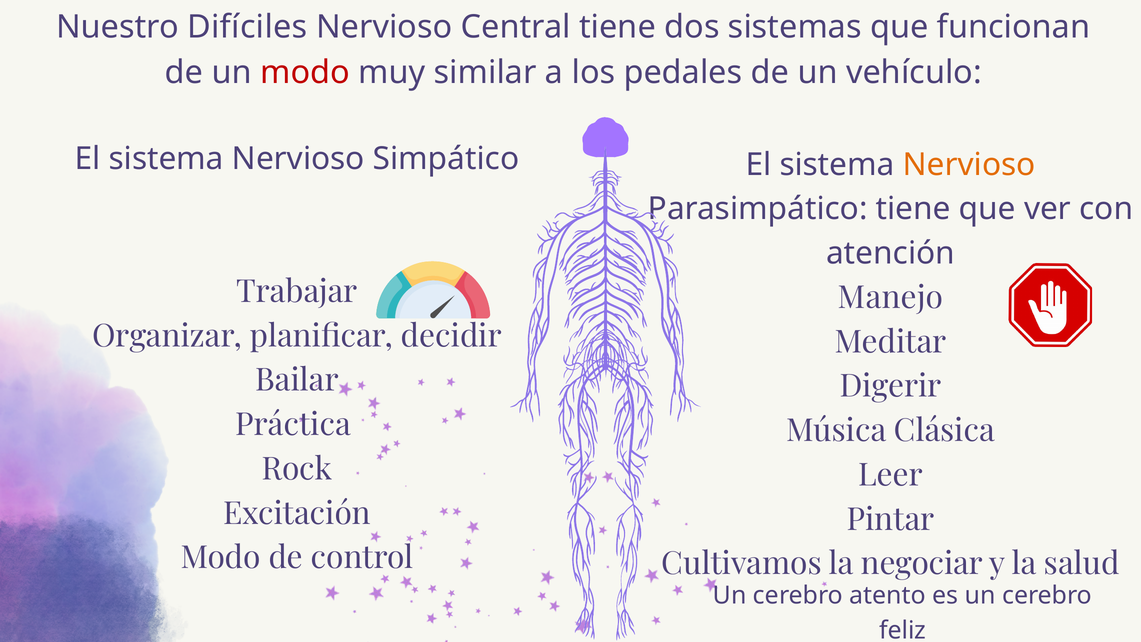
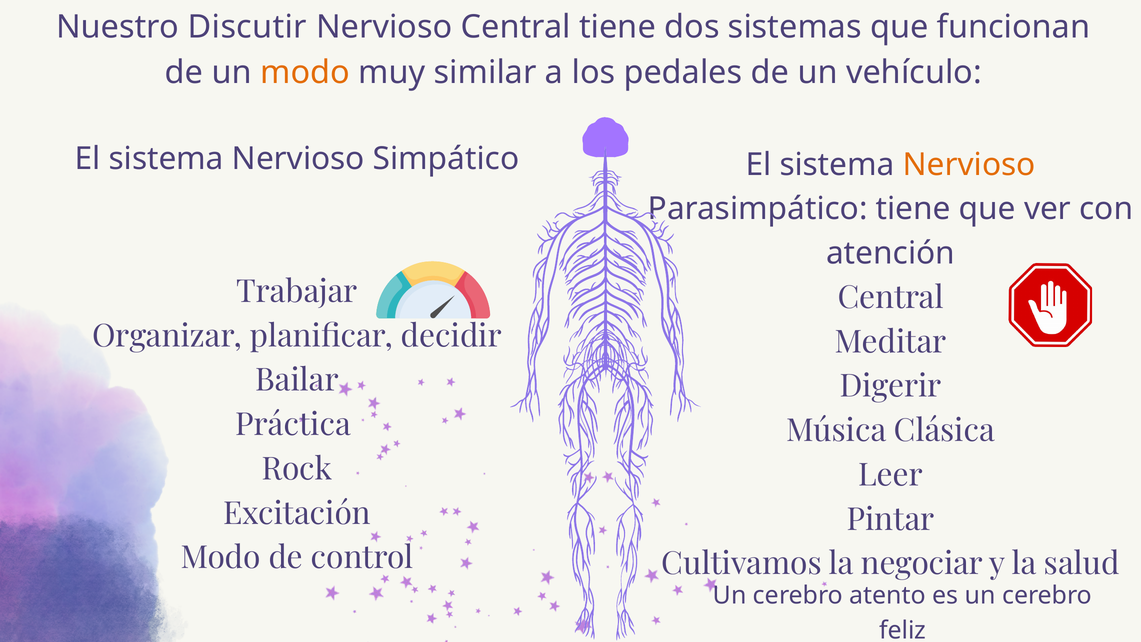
Difíciles: Difíciles -> Discutir (247, 27)
modo colour: red -> orange (305, 72)
Manejo: Manejo -> Central (891, 298)
